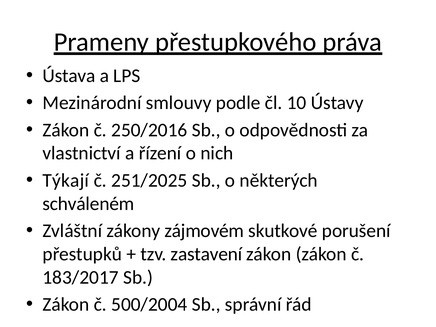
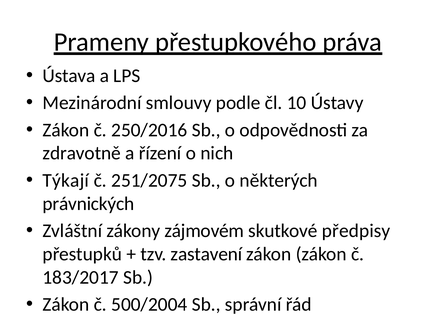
vlastnictví: vlastnictví -> zdravotně (82, 153)
251/2025: 251/2025 -> 251/2075 (149, 180)
schváleném: schváleném -> právnických (88, 204)
porušení: porušení -> předpisy (356, 231)
